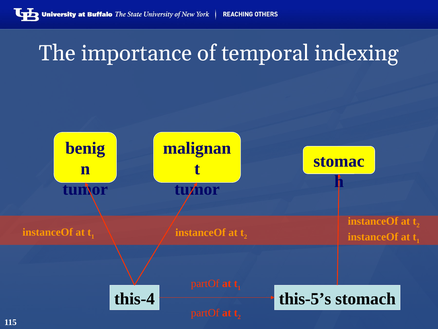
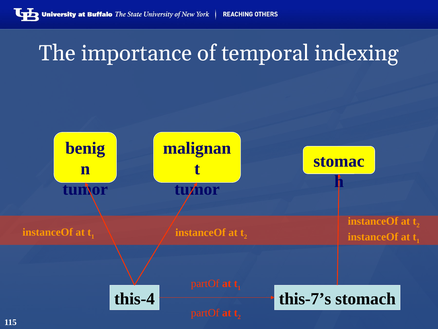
this-5’s: this-5’s -> this-7’s (305, 298)
